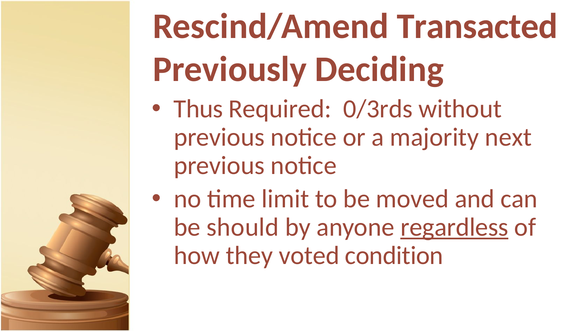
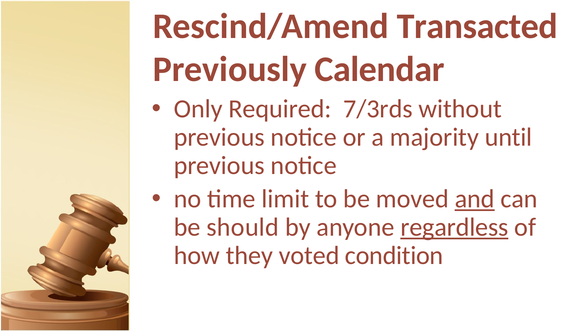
Deciding: Deciding -> Calendar (379, 69)
Thus: Thus -> Only (198, 109)
0/3rds: 0/3rds -> 7/3rds (378, 109)
next: next -> until (509, 137)
and underline: none -> present (475, 199)
